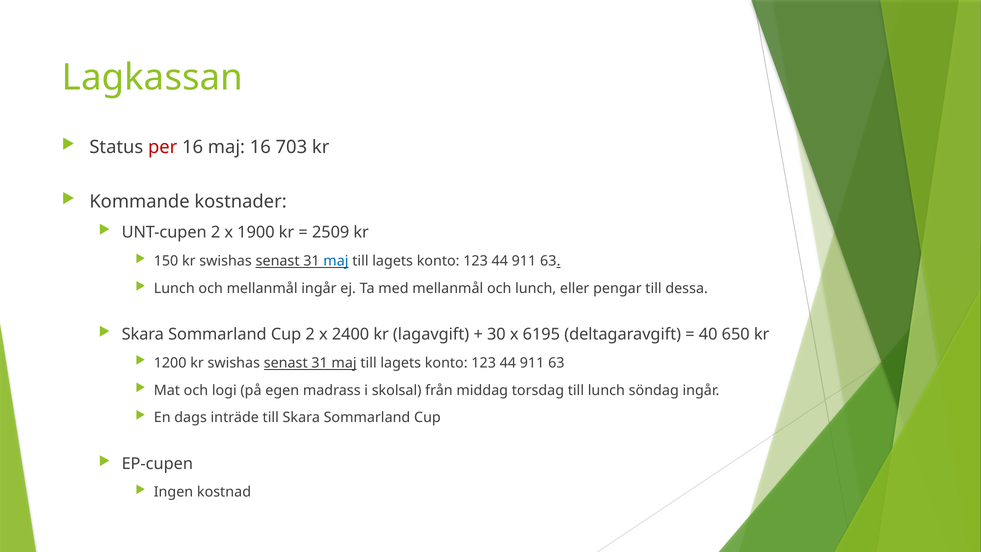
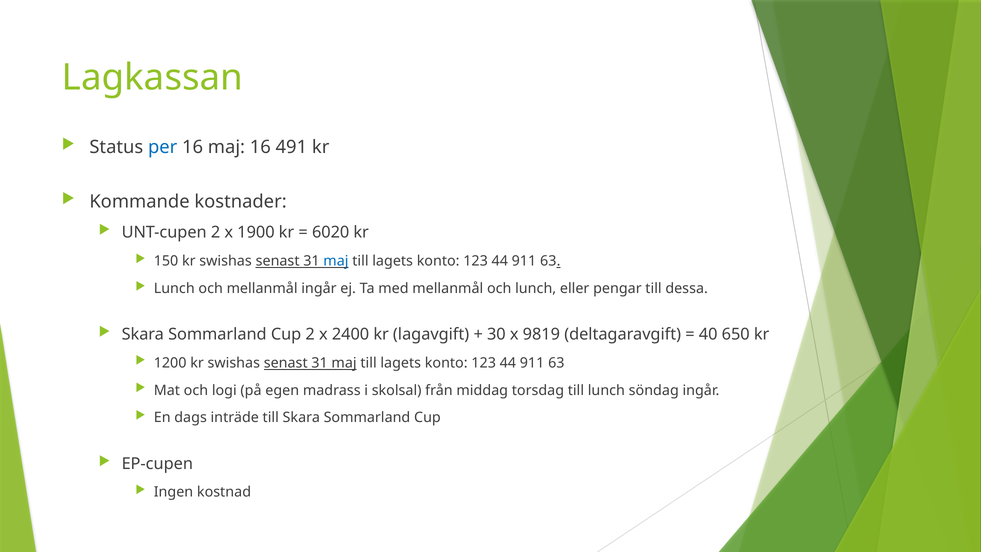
per colour: red -> blue (163, 147)
703: 703 -> 491 (291, 147)
2509: 2509 -> 6020 (331, 232)
6195: 6195 -> 9819 (541, 334)
